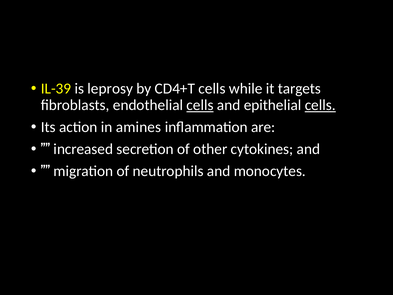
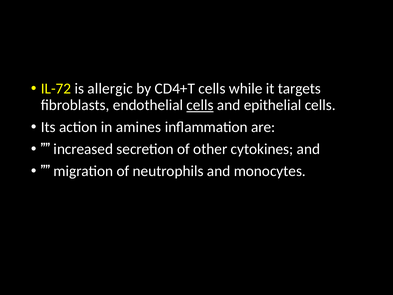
IL-39: IL-39 -> IL-72 (56, 89)
leprosy: leprosy -> allergic (110, 89)
cells underline: present -> none (320, 105)
